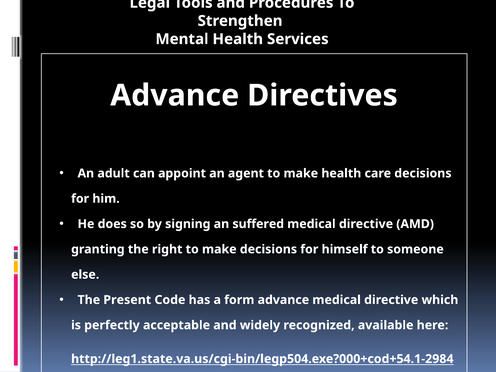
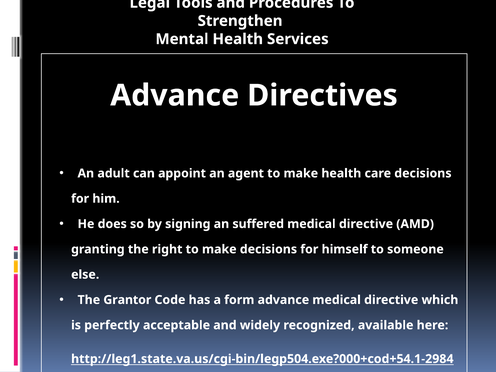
Present: Present -> Grantor (127, 300)
